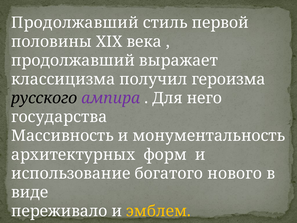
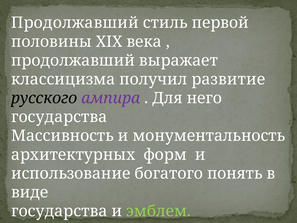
героизма: героизма -> развитие (228, 79)
нового: нового -> понять (235, 173)
переживало: переживало -> государства (59, 211)
эмблем colour: yellow -> light green (159, 211)
